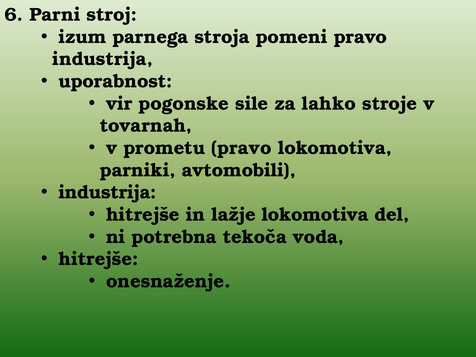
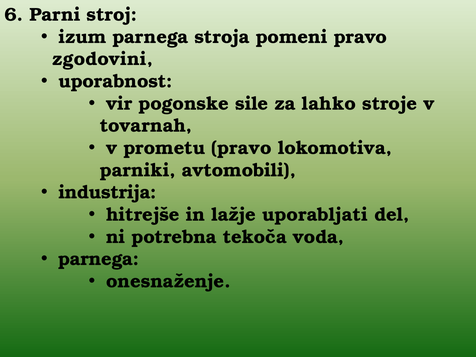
industrija: industrija -> zgodovini (103, 59)
lažje lokomotiva: lokomotiva -> uporabljati (315, 215)
hitrejše: hitrejše -> parnega (99, 259)
